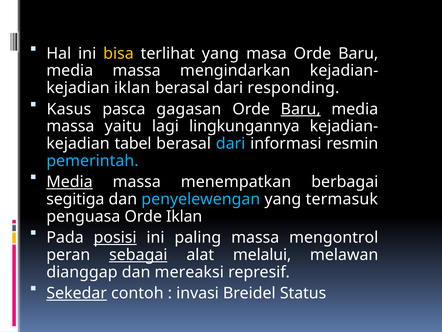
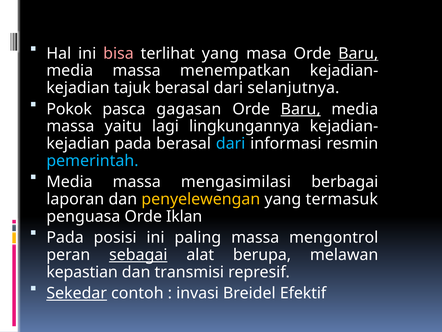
bisa colour: yellow -> pink (118, 53)
Baru underline: none -> present (358, 53)
mengindarkan: mengindarkan -> menempatkan (235, 71)
iklan: iklan -> tajuk (132, 88)
responding: responding -> selanjutnya (293, 88)
Kasus: Kasus -> Pokok (69, 109)
tabel: tabel -> pada (133, 143)
Media underline: present -> none (70, 182)
menempatkan: menempatkan -> mengasimilasi (236, 182)
segitiga: segitiga -> laporan (75, 199)
penyelewengan colour: light blue -> yellow (201, 199)
posisi underline: present -> none (115, 237)
melalui: melalui -> berupa (262, 254)
dianggap: dianggap -> kepastian (82, 272)
mereaksi: mereaksi -> transmisi (189, 272)
Status: Status -> Efektif (303, 293)
